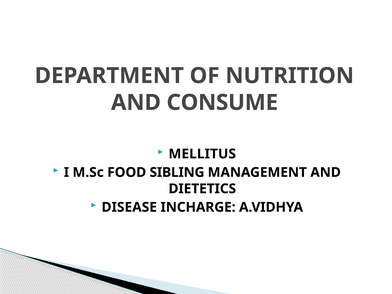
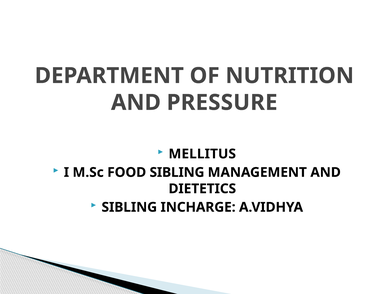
CONSUME: CONSUME -> PRESSURE (222, 103)
DISEASE: DISEASE -> SIBLING (129, 207)
